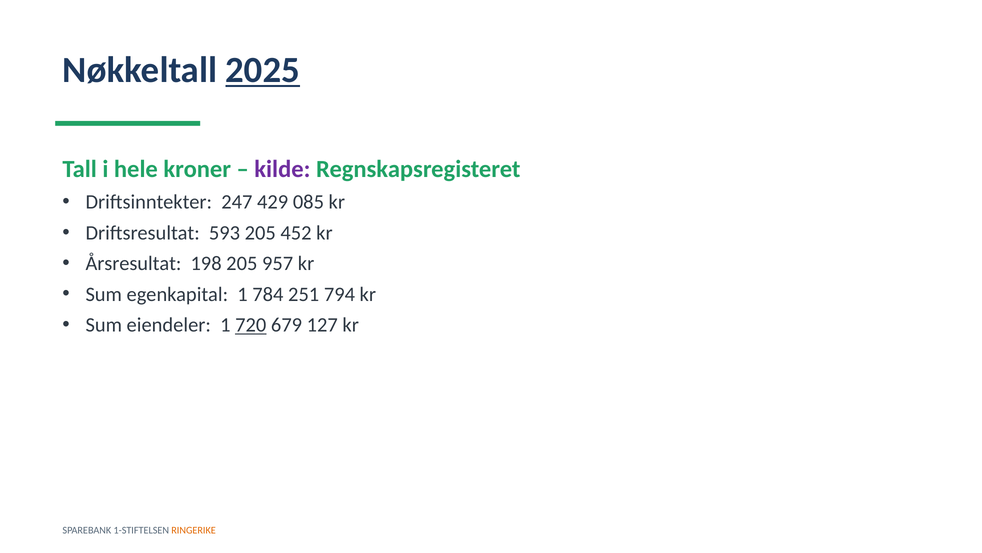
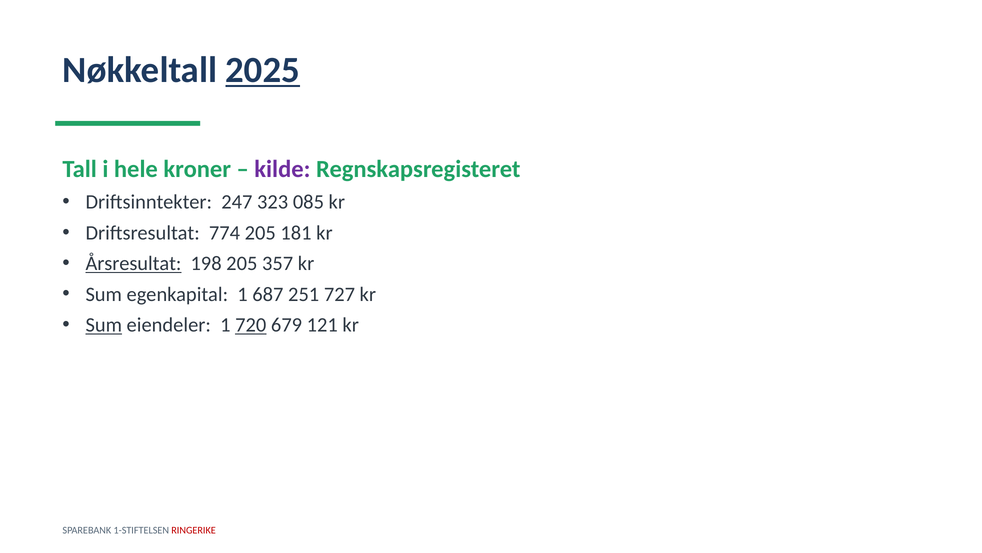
429: 429 -> 323 (273, 202)
593: 593 -> 774 (224, 233)
452: 452 -> 181 (296, 233)
Årsresultat underline: none -> present (133, 263)
957: 957 -> 357 (278, 263)
784: 784 -> 687 (268, 294)
794: 794 -> 727 (339, 294)
Sum underline: none -> present (104, 325)
127: 127 -> 121 (322, 325)
RINGERIKE colour: orange -> red (194, 530)
